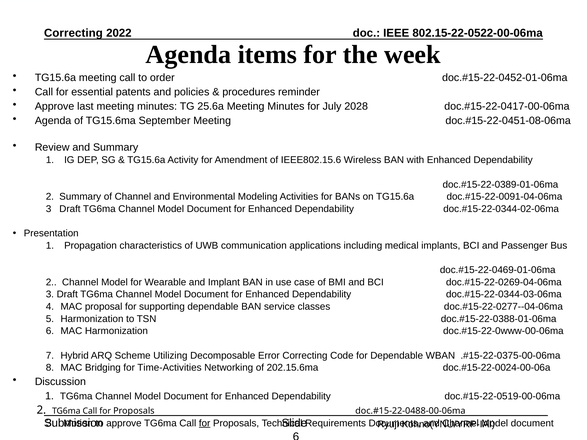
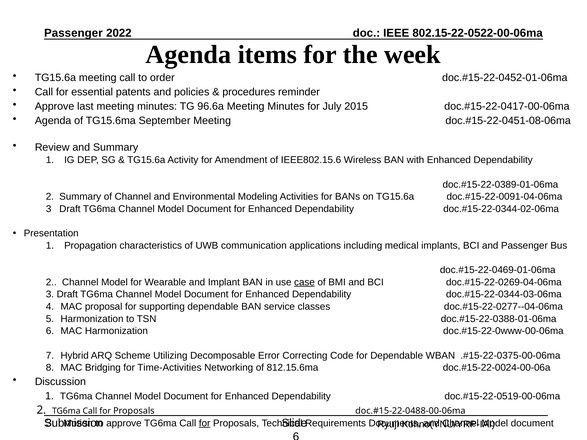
Correcting: Correcting -> Passenger (73, 33)
25.6a: 25.6a -> 96.6a (211, 107)
2028: 2028 -> 2015 (356, 107)
case underline: none -> present (304, 282)
202.15.6ma: 202.15.6ma -> 812.15.6ma (292, 368)
